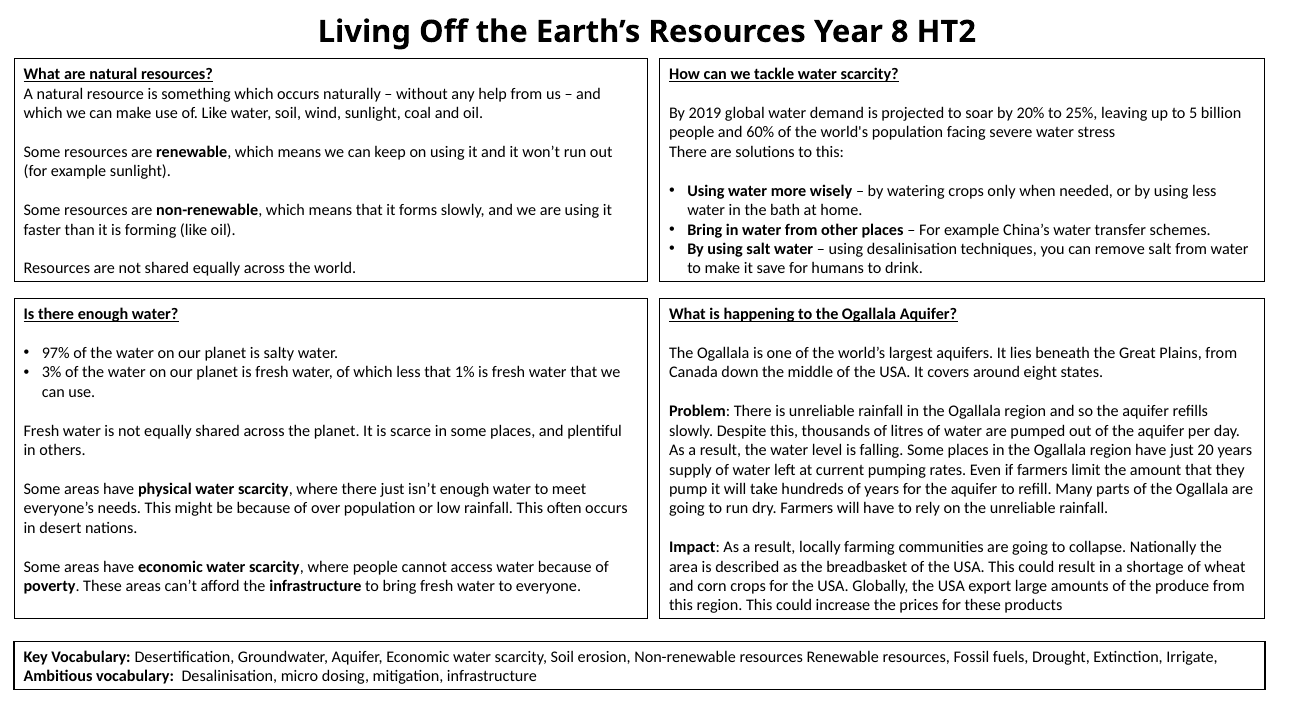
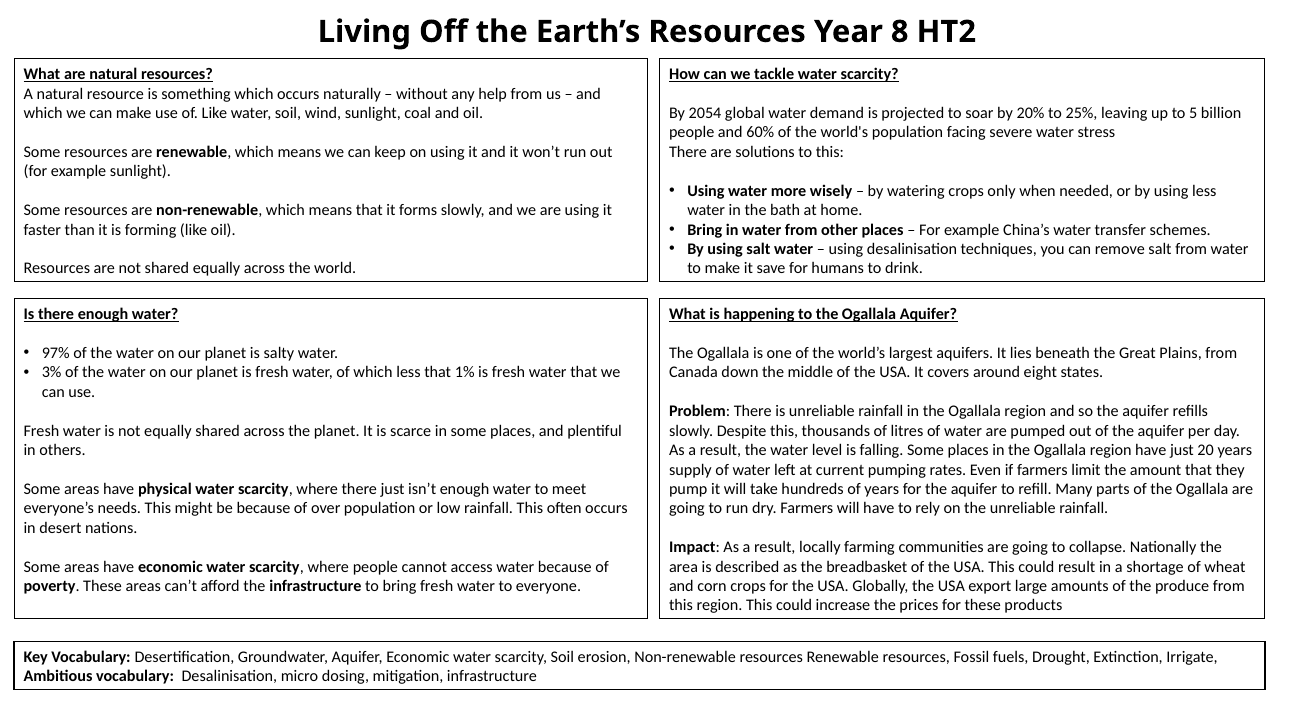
2019: 2019 -> 2054 (705, 113)
